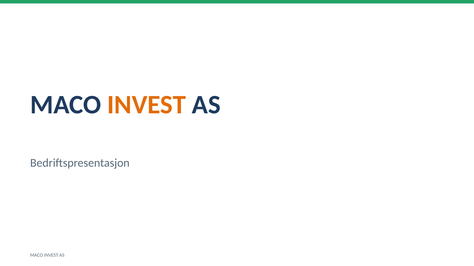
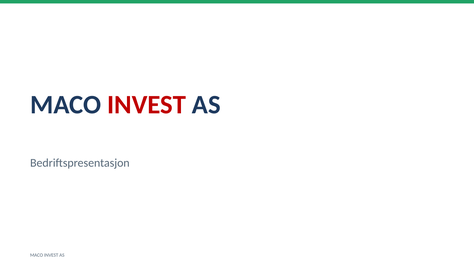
INVEST colour: orange -> red (147, 105)
